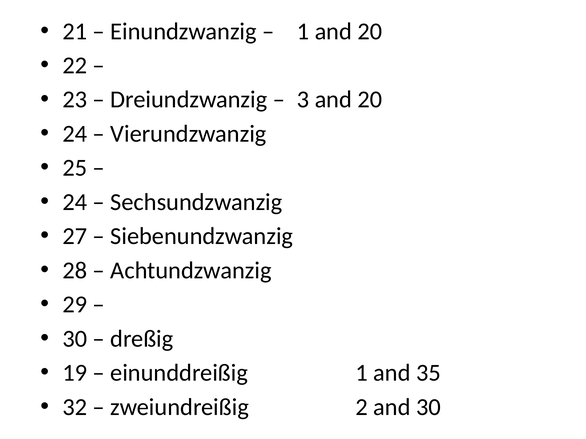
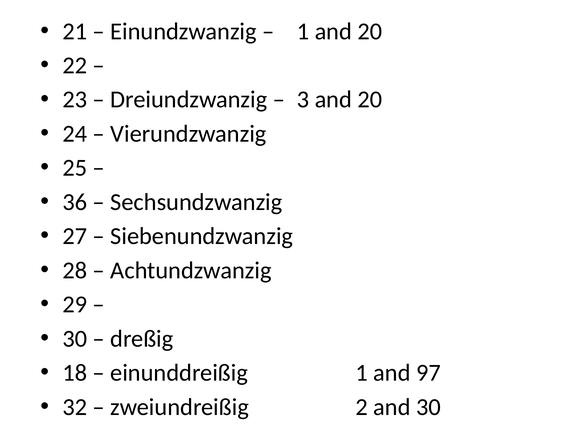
24: 24 -> 36 (75, 202)
19: 19 -> 18 (75, 373)
35: 35 -> 97 (428, 373)
